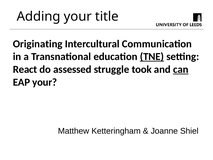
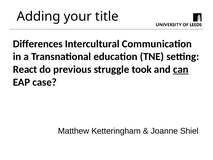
Originating: Originating -> Differences (38, 44)
TNE underline: present -> none (152, 57)
assessed: assessed -> previous (72, 69)
EAP your: your -> case (45, 82)
